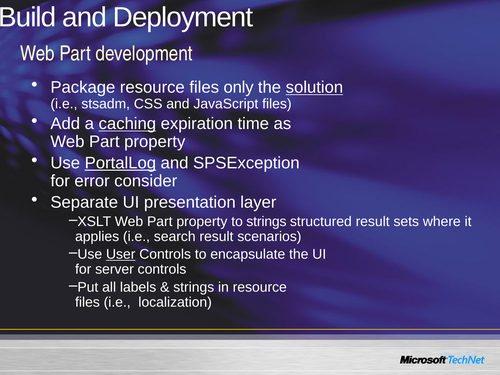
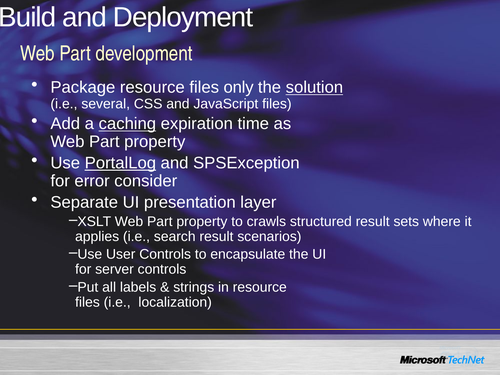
stsadm: stsadm -> several (106, 104)
to strings: strings -> crawls (266, 222)
User underline: present -> none (121, 254)
